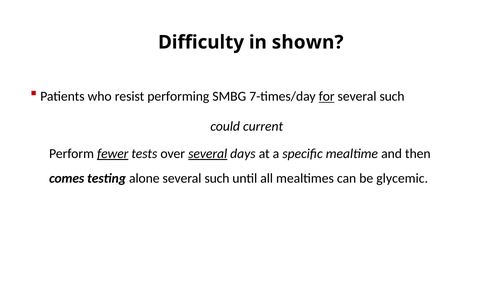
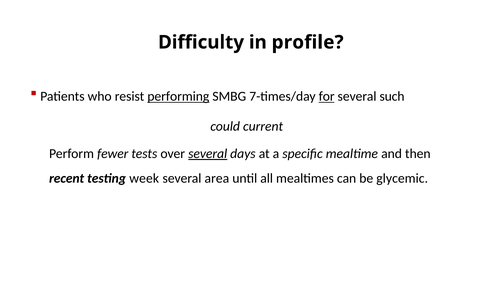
shown: shown -> profile (308, 42)
performing underline: none -> present (178, 96)
fewer underline: present -> none (113, 153)
comes: comes -> recent (67, 178)
alone: alone -> week (144, 178)
such: such -> area (217, 178)
